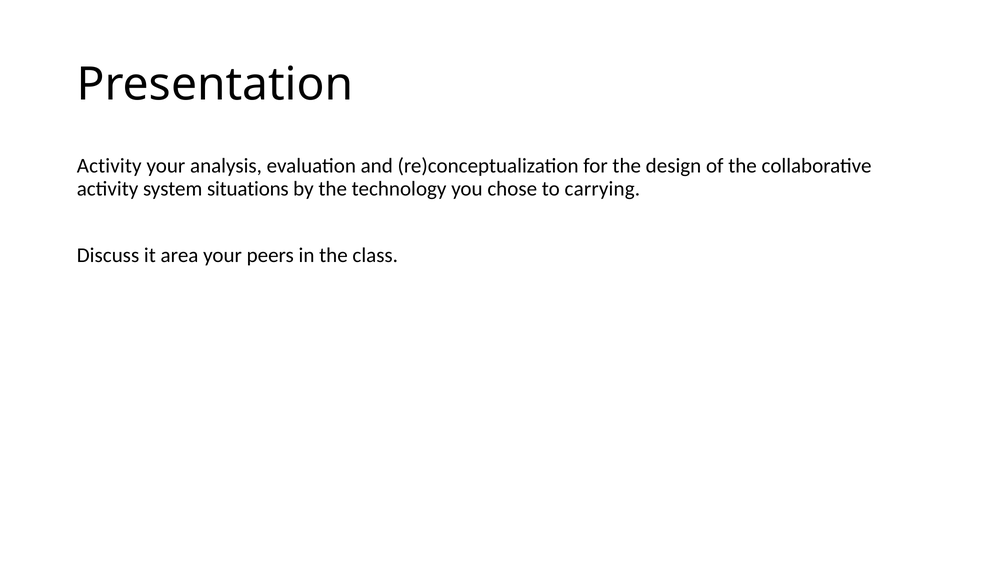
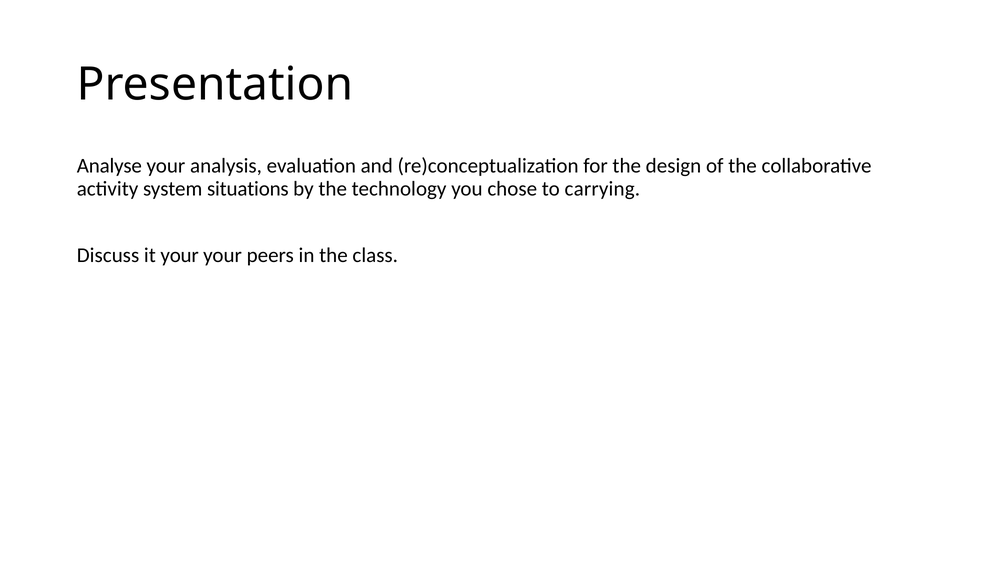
Activity: Activity -> Analyse (109, 166)
it area: area -> your (180, 255)
